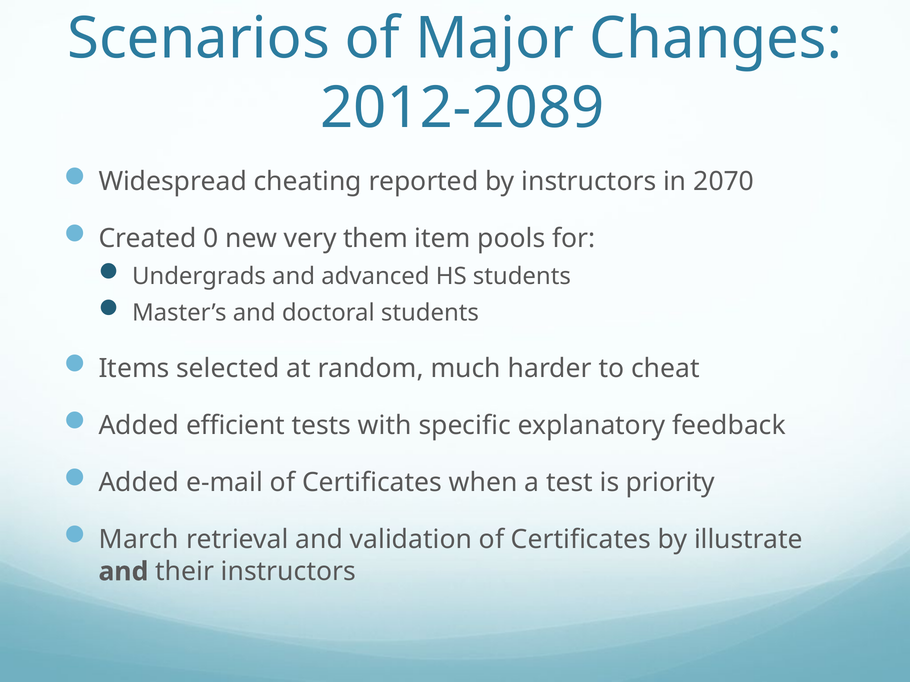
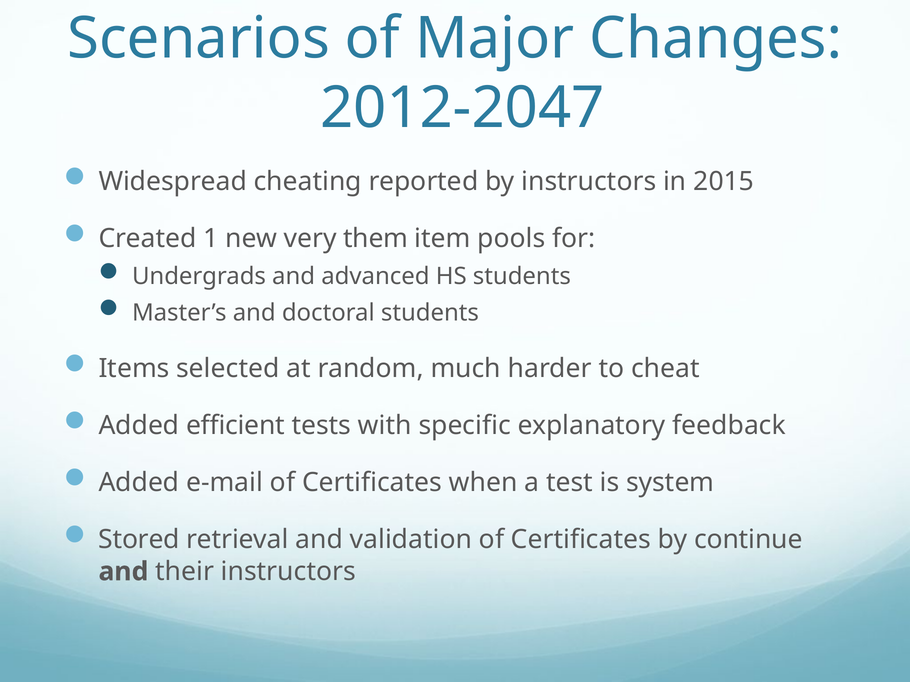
2012-2089: 2012-2089 -> 2012-2047 (462, 108)
2070: 2070 -> 2015 (724, 182)
0: 0 -> 1 (211, 239)
priority: priority -> system (670, 483)
March: March -> Stored (139, 540)
illustrate: illustrate -> continue (748, 540)
